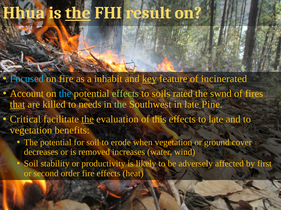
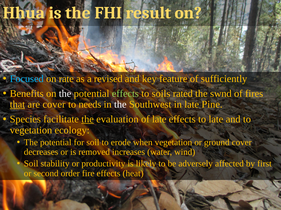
the underline: present -> none (78, 13)
on fire: fire -> rate (66, 79)
inhabit: inhabit -> revised (108, 79)
key underline: present -> none (149, 79)
incinerated: incinerated -> sufficiently (224, 79)
Account: Account -> Benefits (27, 94)
the colour: light blue -> white (65, 94)
are killed: killed -> cover (54, 105)
the colour: light green -> white (120, 105)
Critical: Critical -> Species (25, 120)
of this: this -> late (159, 120)
benefits: benefits -> ecology (72, 131)
